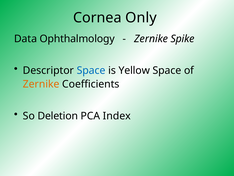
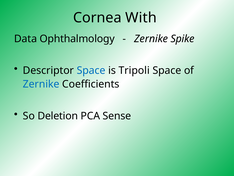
Only: Only -> With (141, 18)
Yellow: Yellow -> Tripoli (134, 70)
Zernike colour: orange -> blue (41, 84)
Index: Index -> Sense (117, 116)
